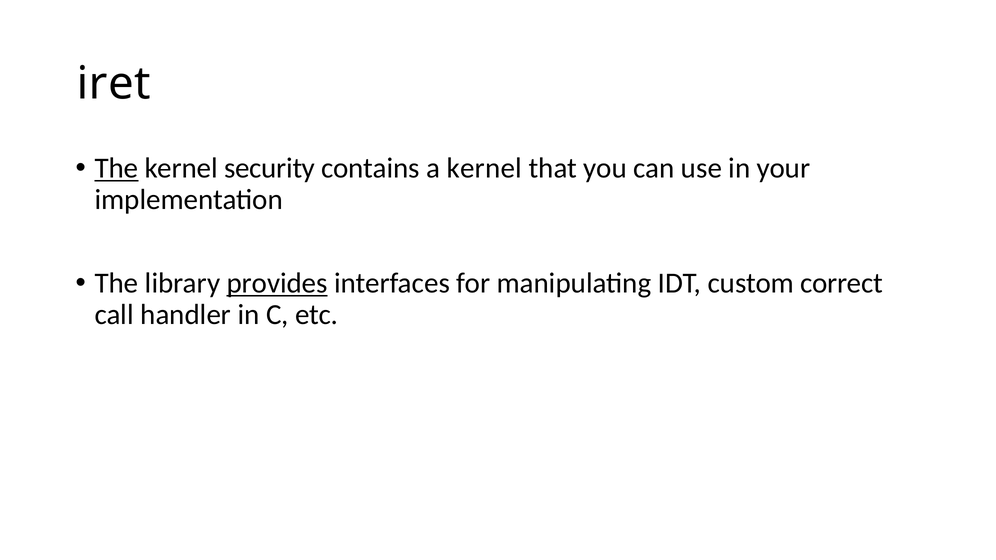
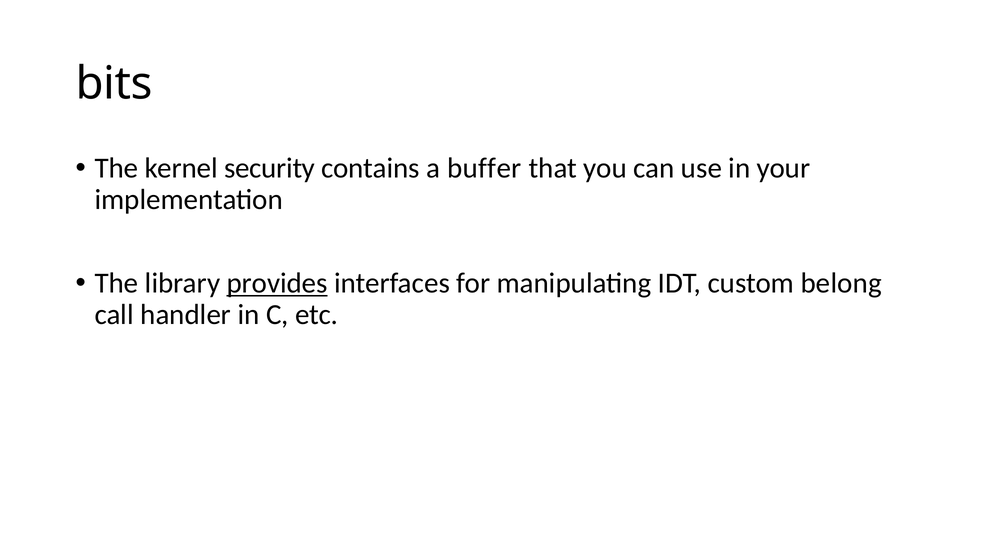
iret: iret -> bits (114, 84)
The underline: present -> none (116, 168)
a kernel: kernel -> buffer (484, 168)
correct: correct -> belong (841, 283)
